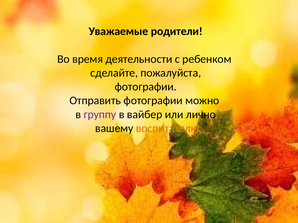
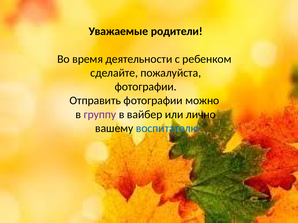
воспитателю colour: orange -> blue (167, 129)
